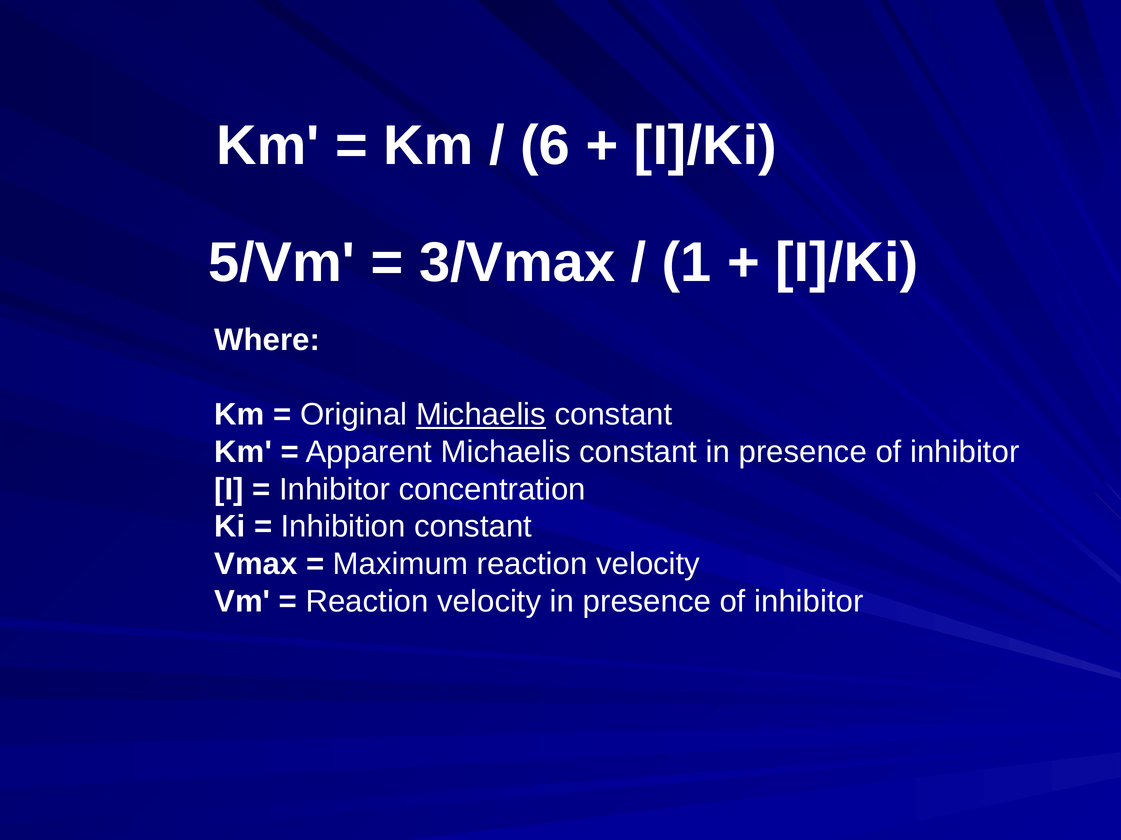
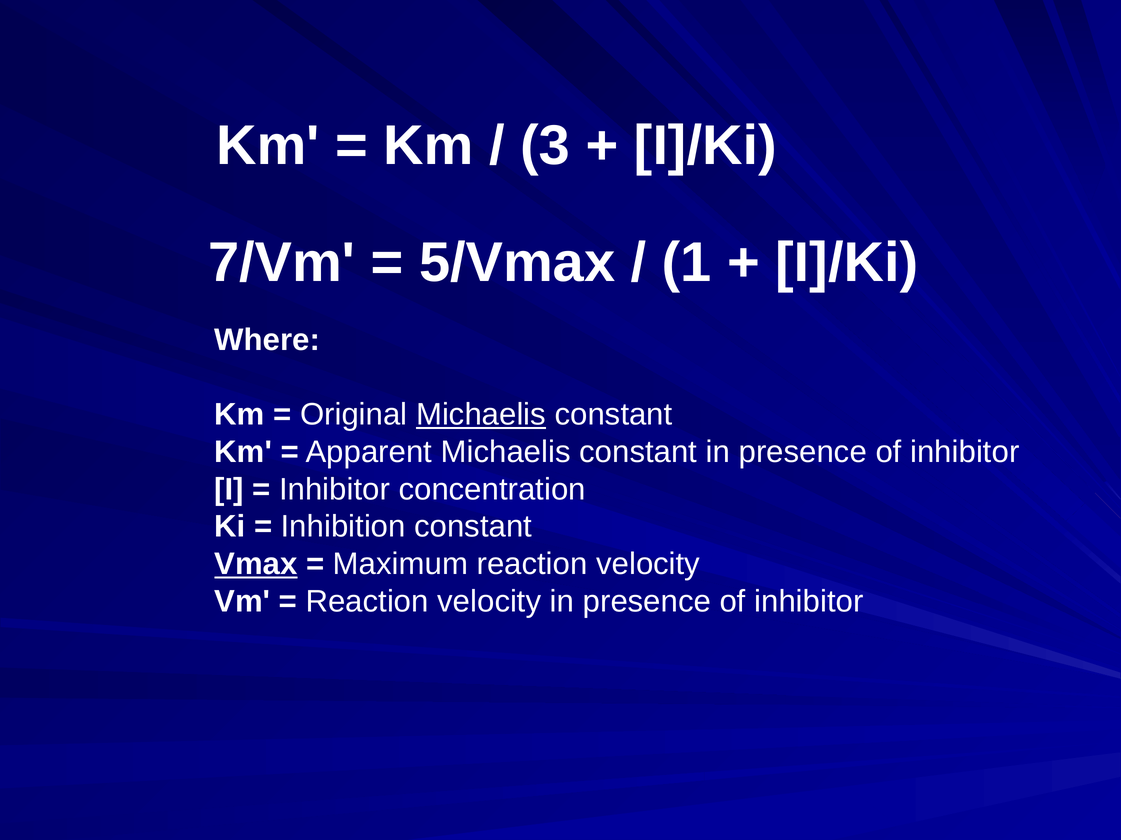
6: 6 -> 3 (545, 146)
5/Vm: 5/Vm -> 7/Vm (282, 263)
3/Vmax: 3/Vmax -> 5/Vmax (517, 263)
Vmax underline: none -> present (256, 565)
